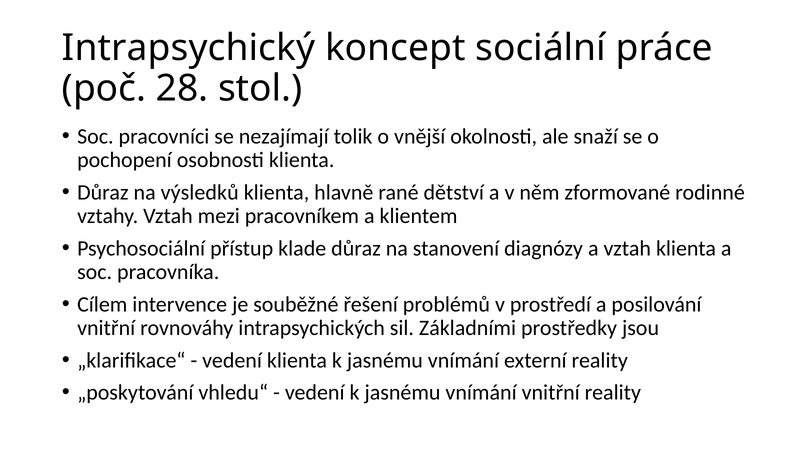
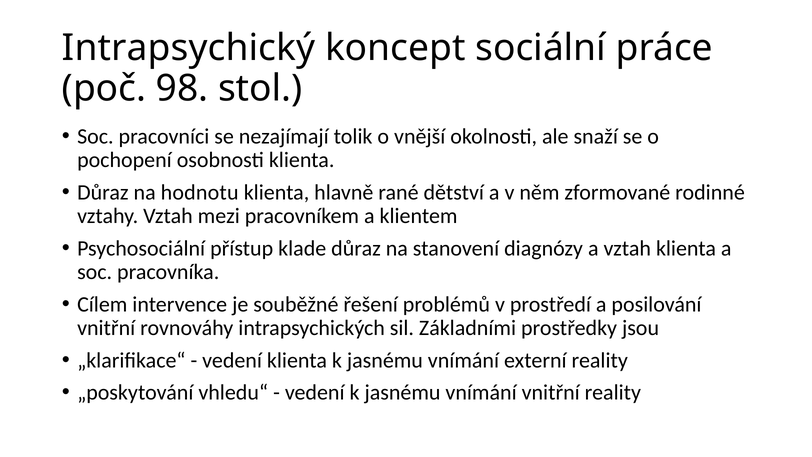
28: 28 -> 98 (182, 88)
výsledků: výsledků -> hodnotu (200, 192)
